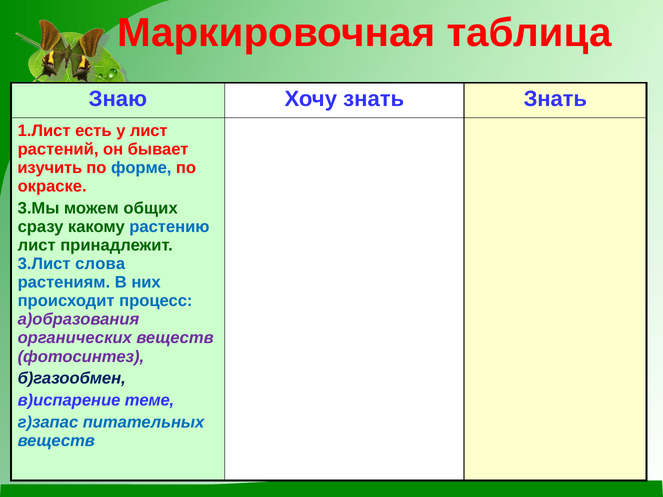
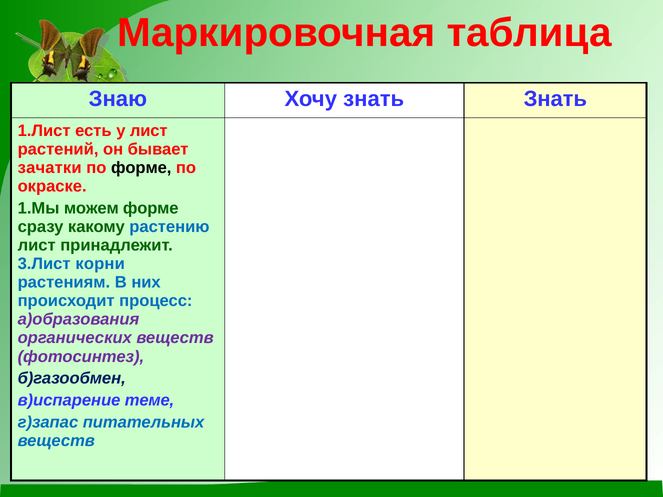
изучить: изучить -> зачатки (50, 168)
форме colour: blue -> black (141, 168)
3.Мы: 3.Мы -> 1.Мы (39, 208)
можем общих: общих -> форме (151, 208)
слова: слова -> корни (100, 264)
